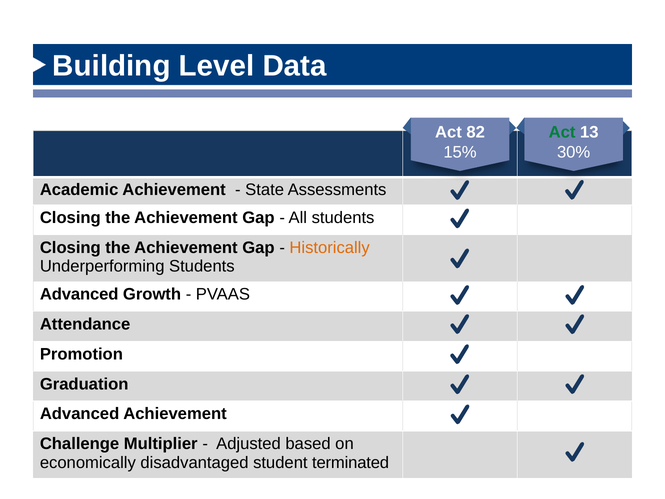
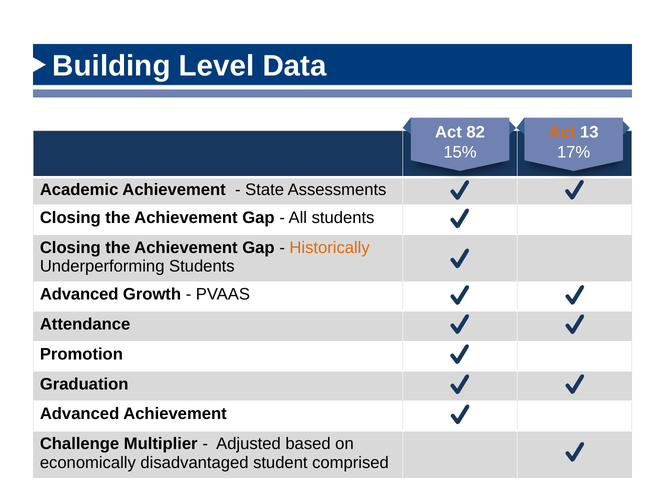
Act colour: green -> orange (562, 132)
30%: 30% -> 17% (574, 152)
terminated: terminated -> comprised (351, 462)
